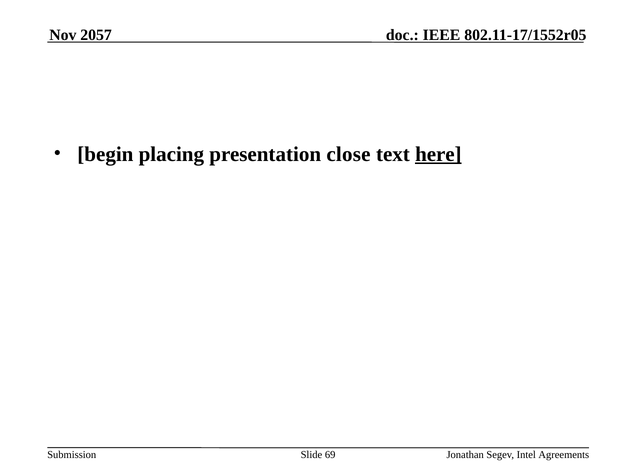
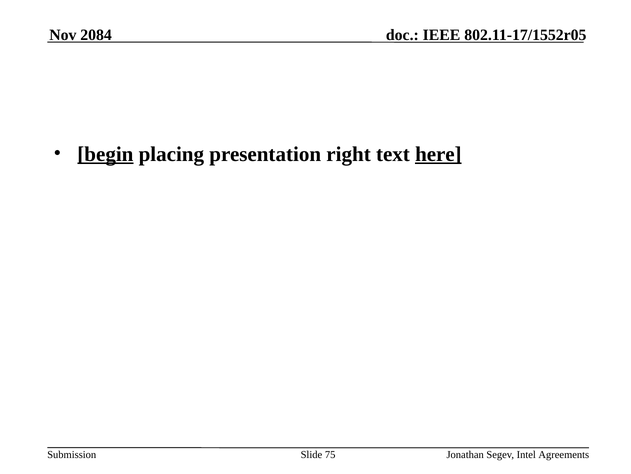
2057: 2057 -> 2084 (96, 35)
begin underline: none -> present (105, 154)
close: close -> right (349, 154)
69: 69 -> 75 (330, 454)
